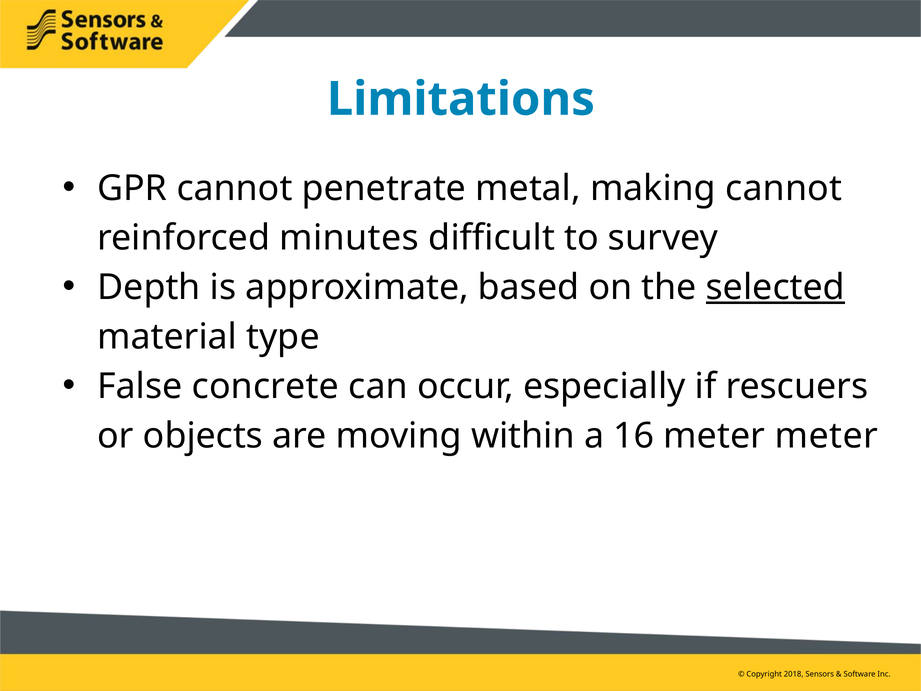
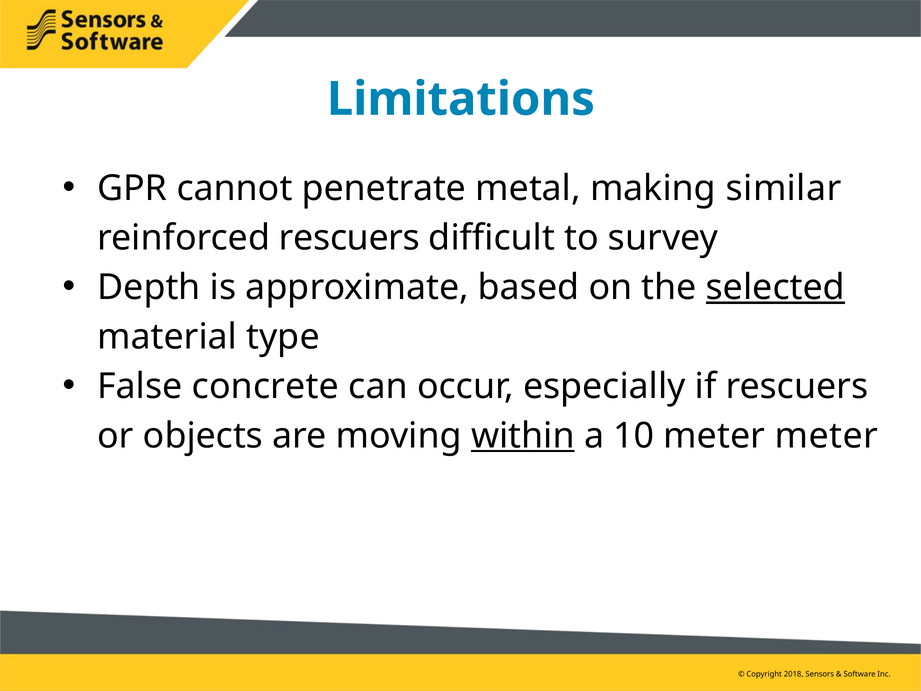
making cannot: cannot -> similar (784, 188)
reinforced minutes: minutes -> rescuers (350, 238)
within underline: none -> present (523, 436)
16: 16 -> 10 (634, 436)
